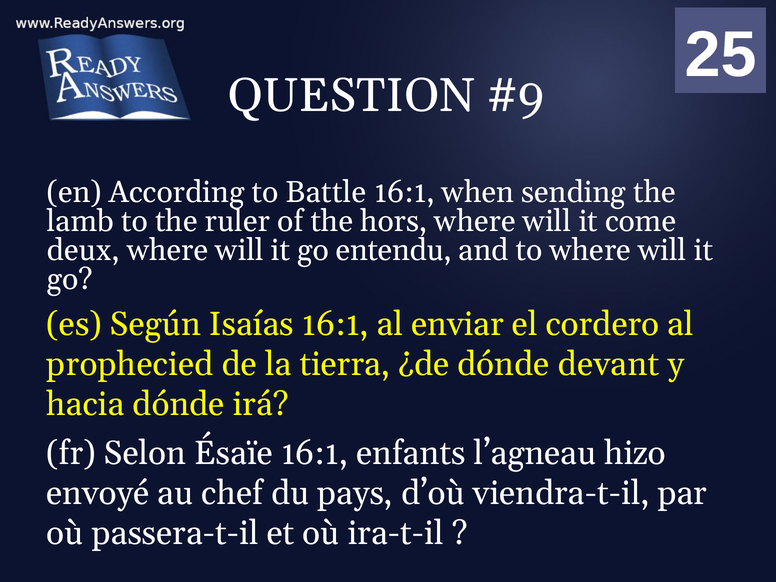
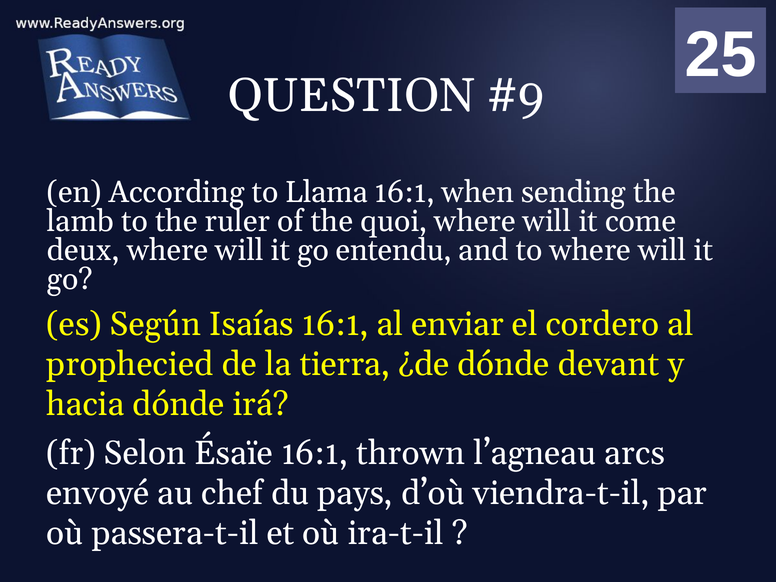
Battle: Battle -> Llama (326, 192)
hors: hors -> quoi (394, 221)
enfants: enfants -> thrown (411, 453)
hizo: hizo -> arcs (635, 453)
